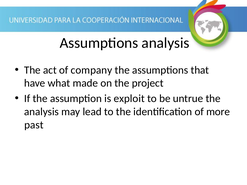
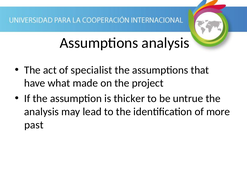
company: company -> specialist (92, 70)
exploit: exploit -> thicker (129, 99)
